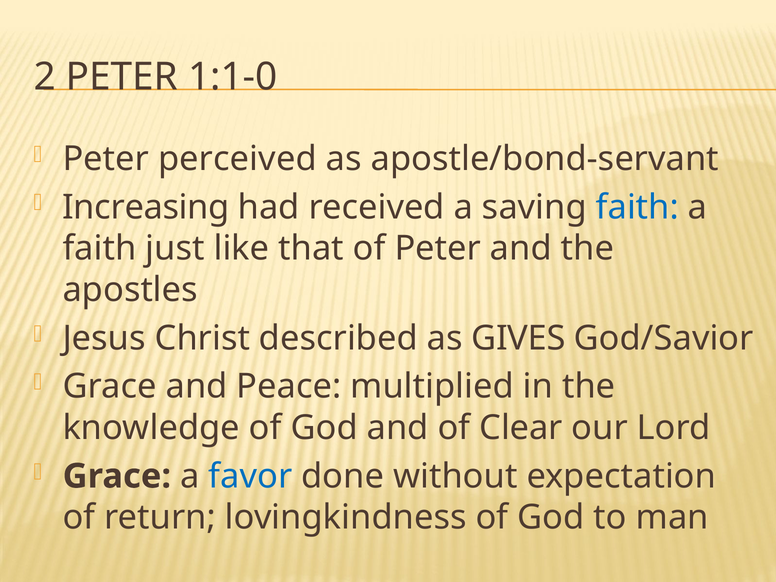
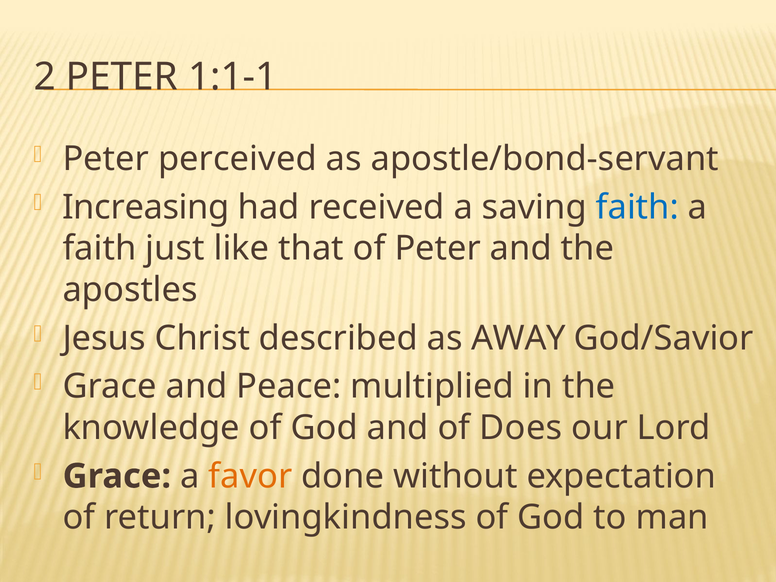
1:1-0: 1:1-0 -> 1:1-1 (233, 77)
GIVES: GIVES -> AWAY (518, 338)
Clear: Clear -> Does (521, 428)
favor colour: blue -> orange (250, 476)
